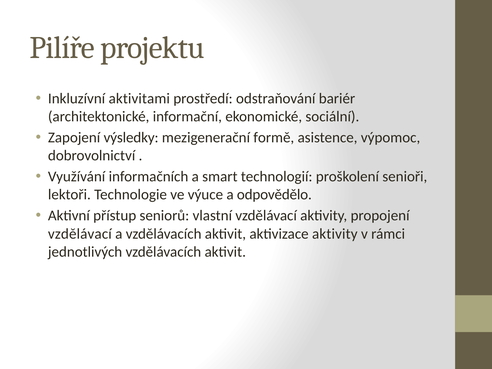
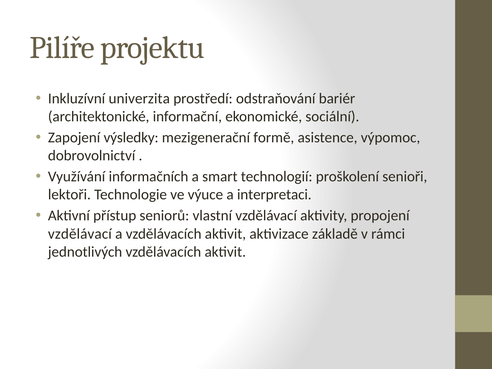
aktivitami: aktivitami -> univerzita (139, 99)
odpovědělo: odpovědělo -> interpretaci (274, 195)
aktivizace aktivity: aktivity -> základě (335, 234)
